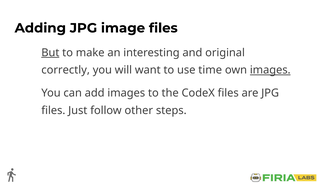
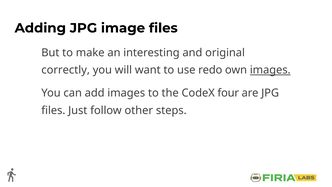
But underline: present -> none (50, 53)
time: time -> redo (210, 70)
CodeX files: files -> four (228, 93)
